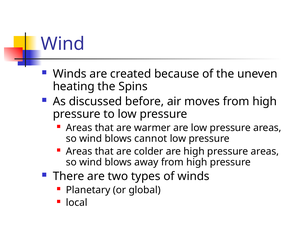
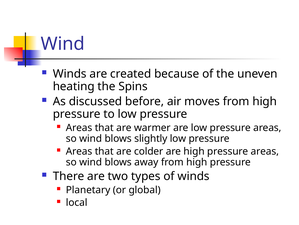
cannot: cannot -> slightly (151, 138)
